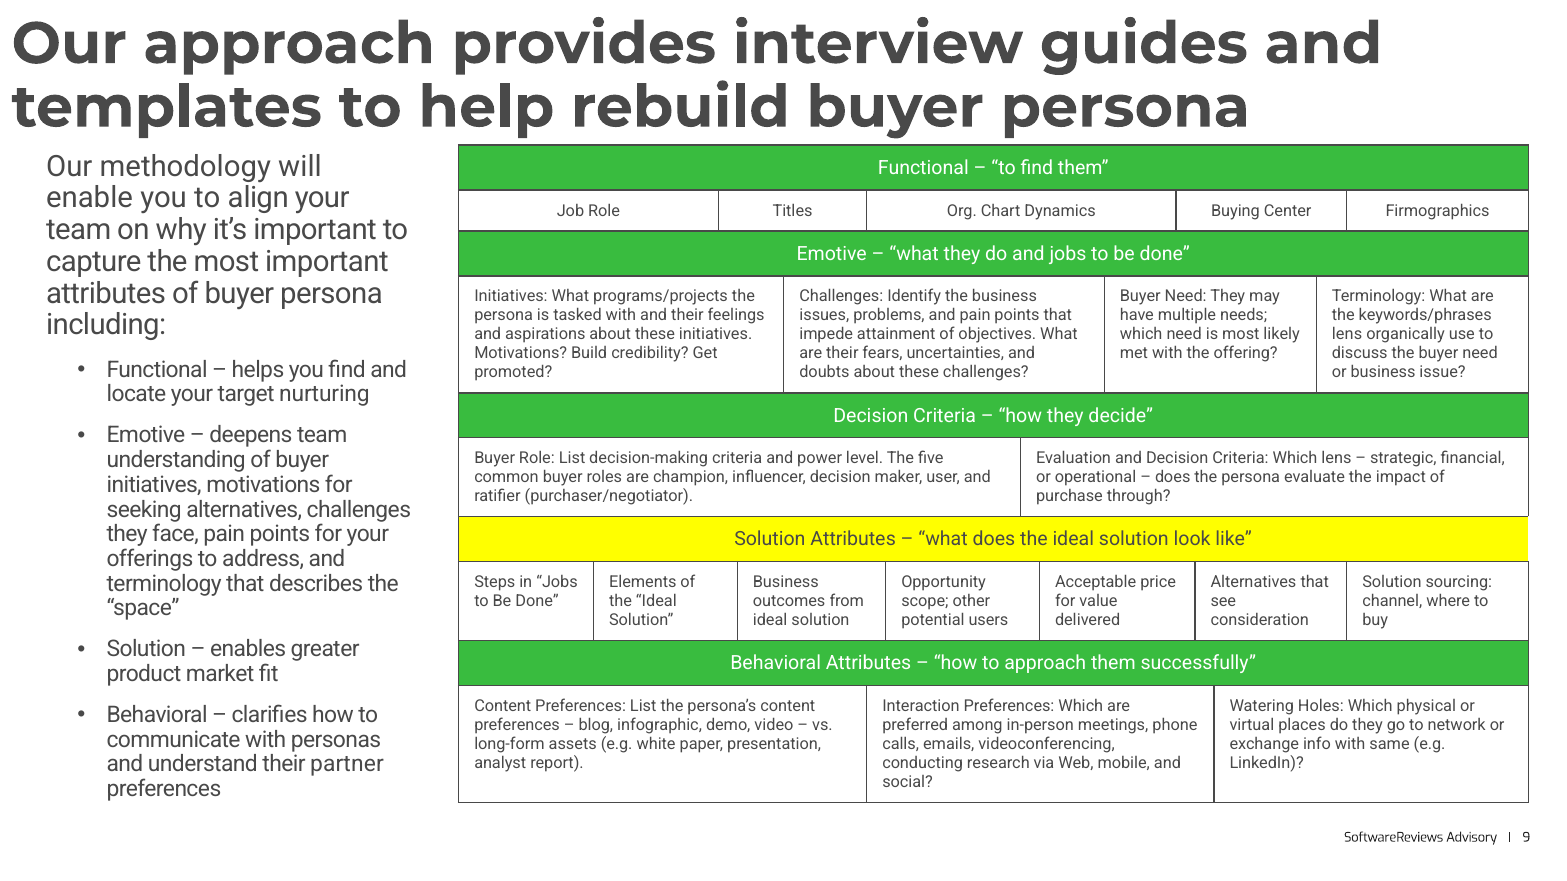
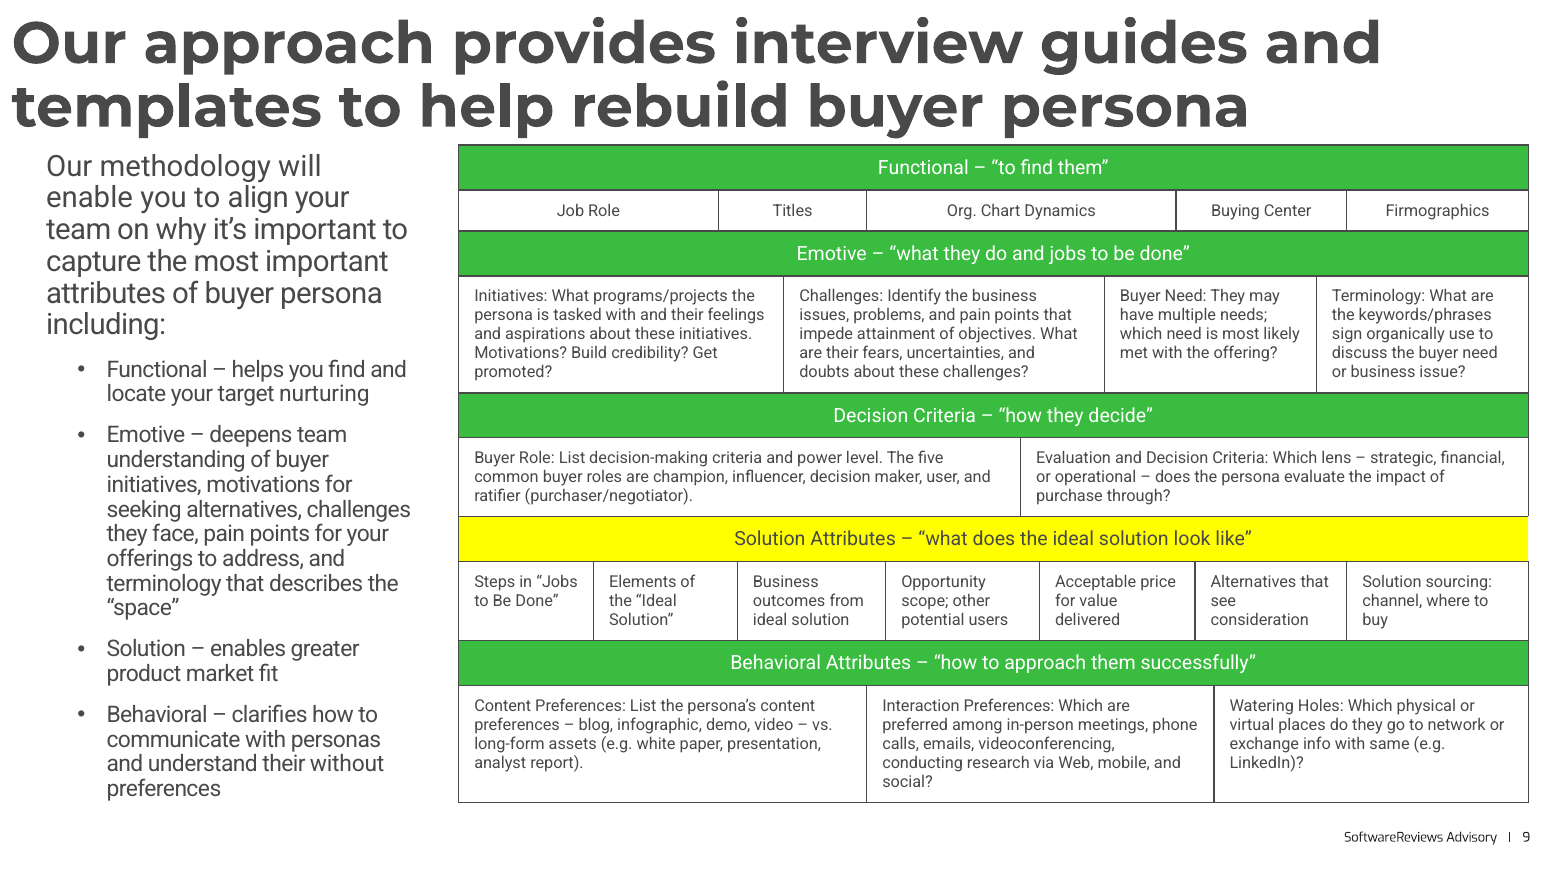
lens: lens -> sign (1347, 335)
partner: partner -> without (347, 765)
